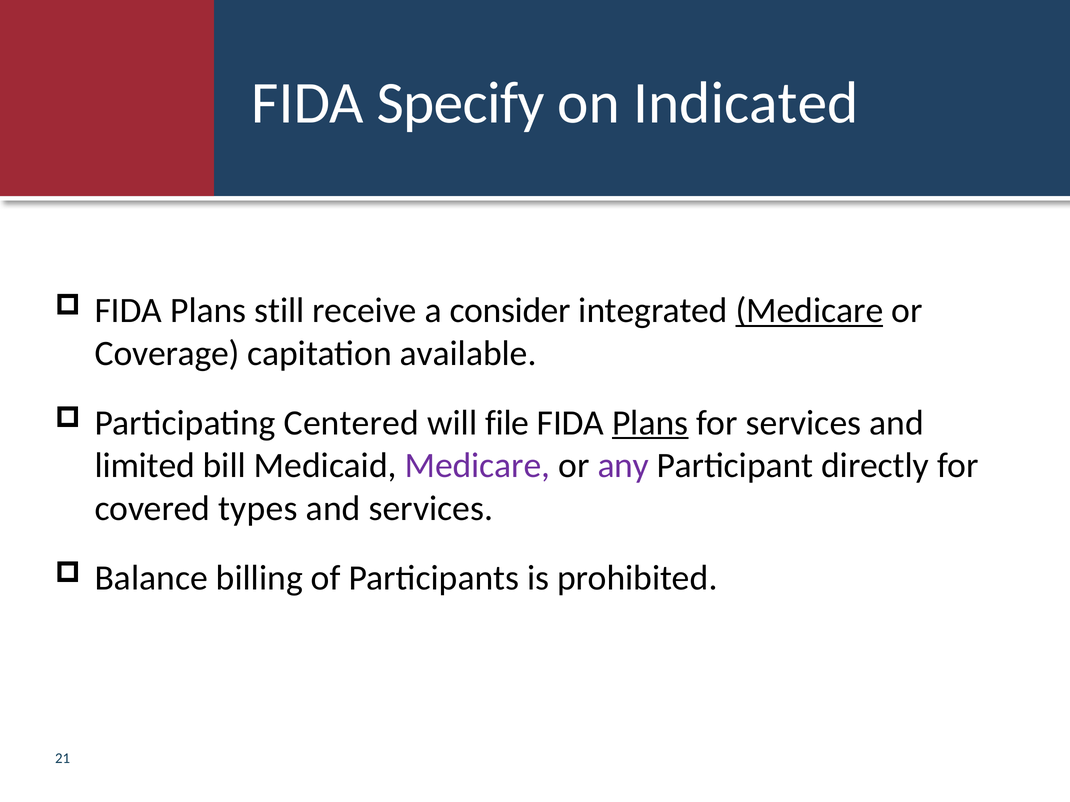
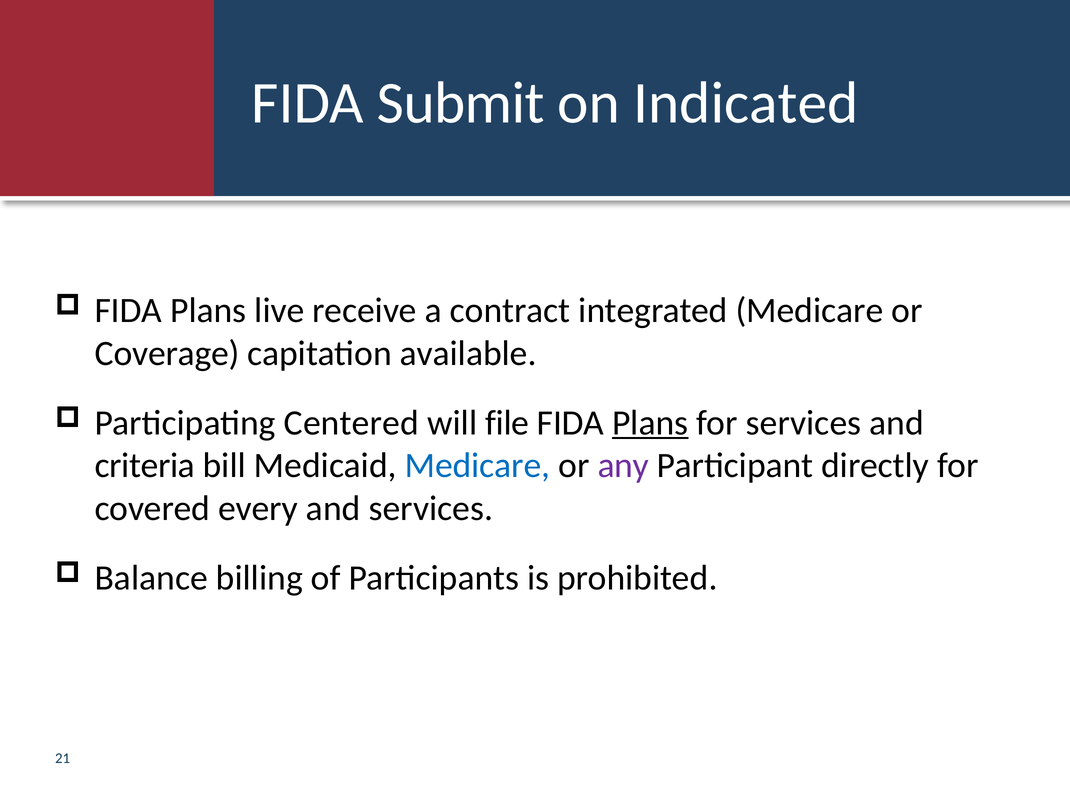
Specify: Specify -> Submit (461, 103)
still: still -> live (279, 311)
consider: consider -> contract (510, 311)
Medicare underline: present -> none (809, 311)
limited: limited -> criteria (145, 466)
Medicare colour: purple -> blue (477, 466)
types: types -> every (258, 509)
